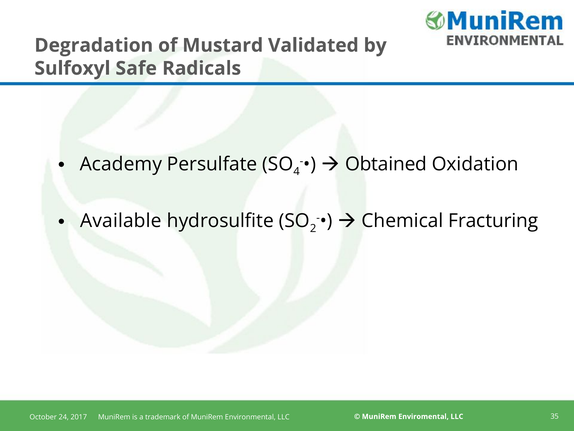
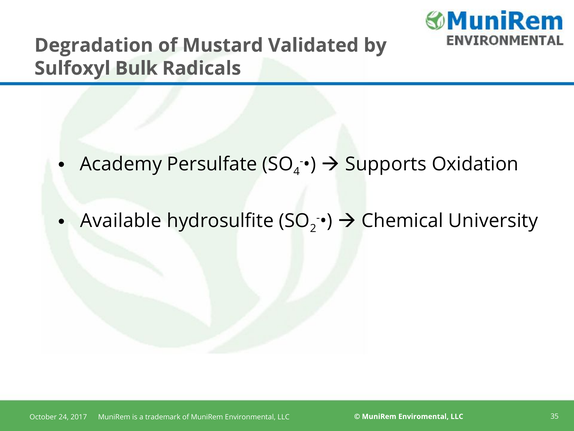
Safe: Safe -> Bulk (136, 68)
Obtained: Obtained -> Supports (386, 164)
Fracturing: Fracturing -> University (493, 221)
